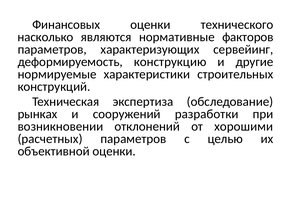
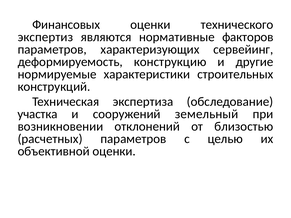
насколько: насколько -> экспертиз (45, 37)
рынках: рынках -> участка (37, 114)
разработки: разработки -> земельный (207, 114)
хорошими: хорошими -> близостью (244, 127)
